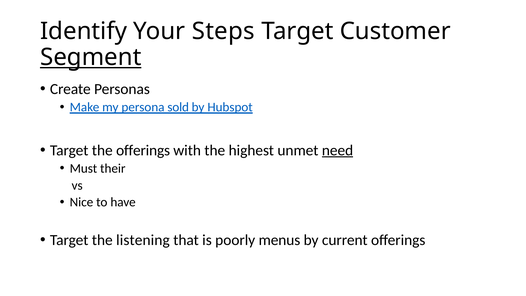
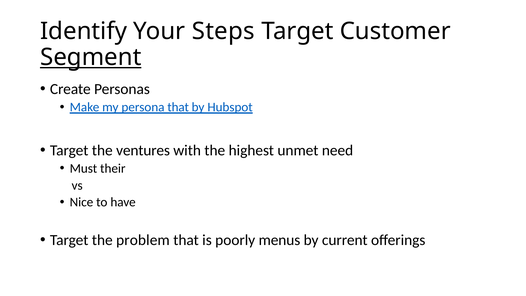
persona sold: sold -> that (178, 107)
the offerings: offerings -> ventures (143, 150)
need underline: present -> none (338, 150)
listening: listening -> problem (143, 240)
